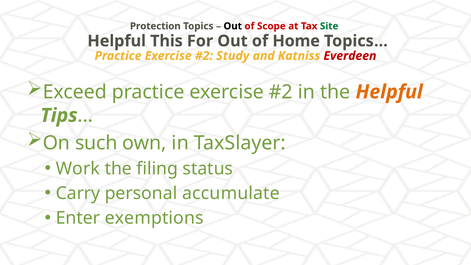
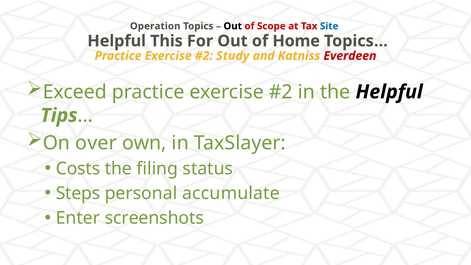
Protection: Protection -> Operation (155, 26)
Site colour: green -> blue (329, 26)
Helpful colour: orange -> black (389, 92)
such: such -> over (96, 143)
Work: Work -> Costs (78, 169)
Carry: Carry -> Steps (78, 193)
exemptions: exemptions -> screenshots (154, 218)
